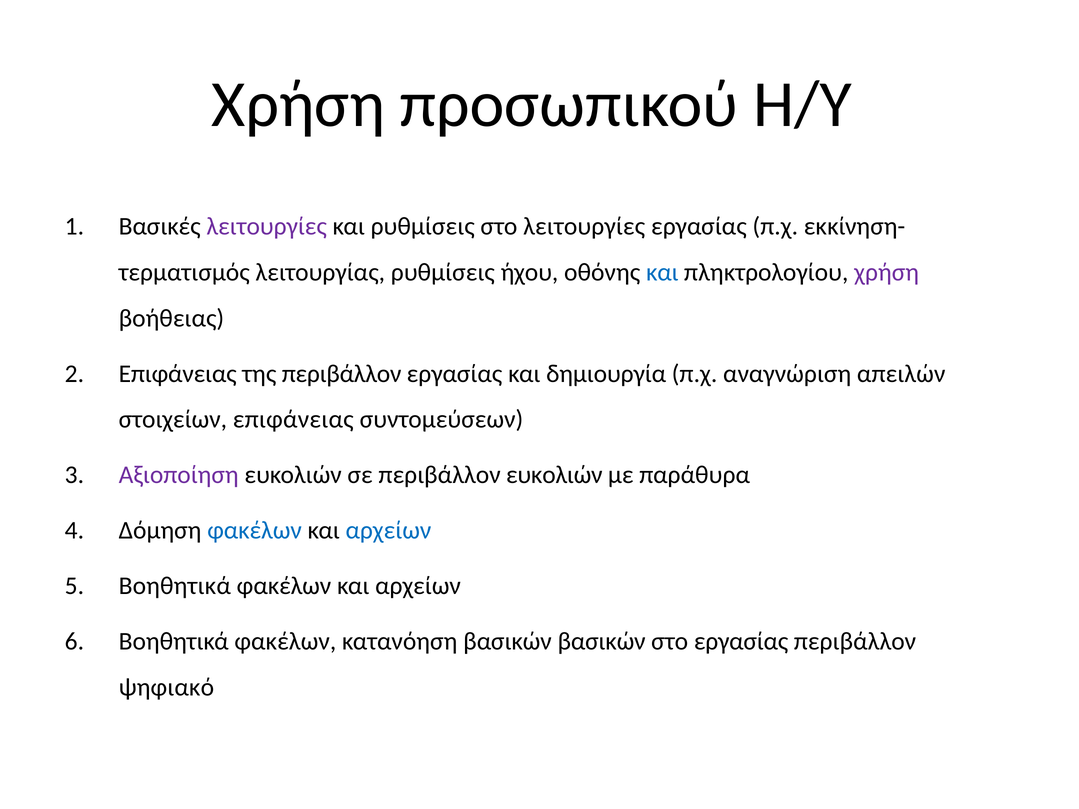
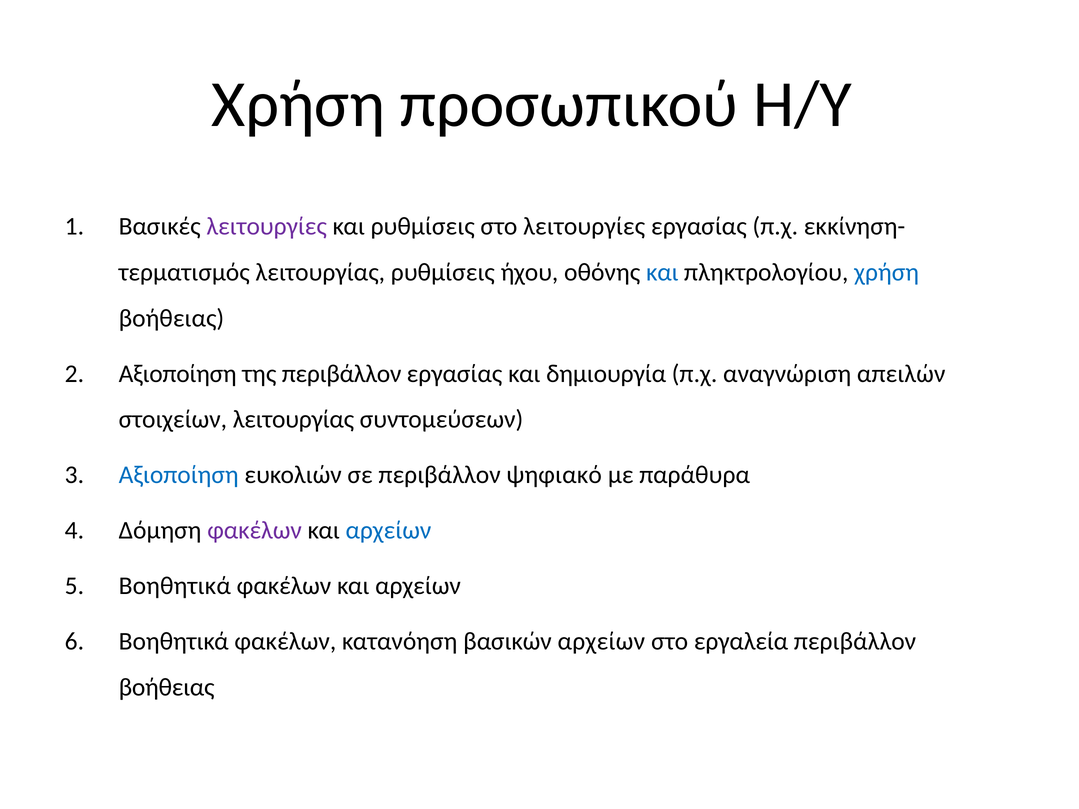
χρήση colour: purple -> blue (887, 272)
Επιφάνειας: Επιφάνειας -> Αξιοποίηση (178, 374)
στοιχείων επιφάνειας: επιφάνειας -> λειτουργίας (293, 420)
Αξιοποίηση colour: purple -> blue (179, 475)
περιβάλλον ευκολιών: ευκολιών -> ψηφιακό (554, 475)
φακέλων colour: blue -> purple (255, 531)
βασικών βασικών: βασικών -> αρχείων (601, 642)
στο εργασίας: εργασίας -> εργαλεία (741, 642)
ψηφιακό: ψηφιακό -> βοήθειας (167, 688)
